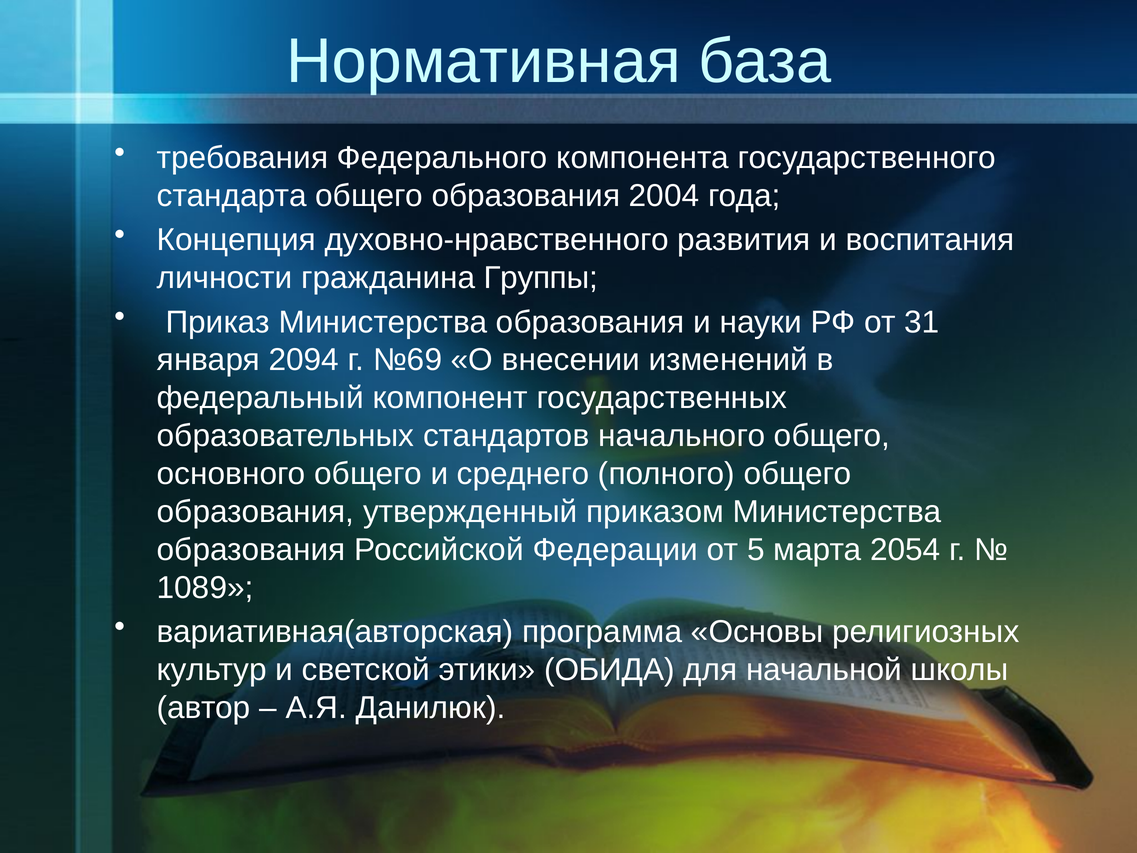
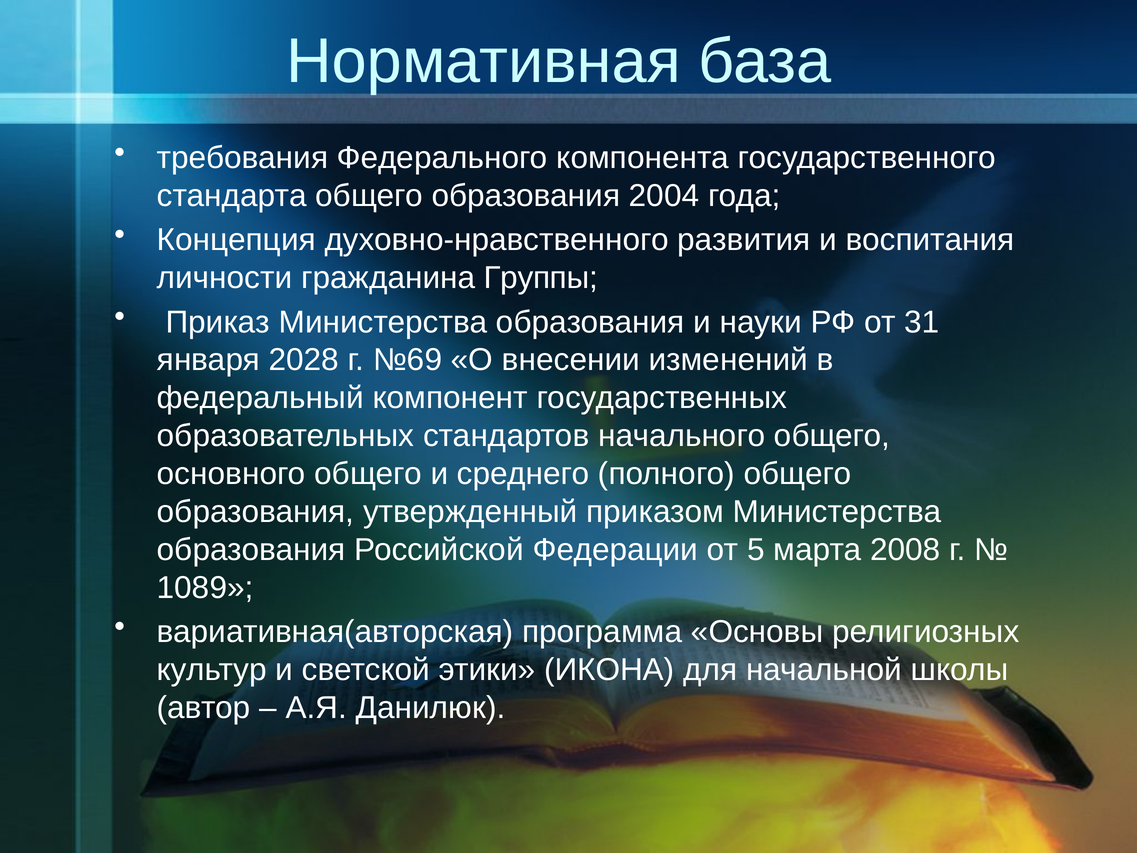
2094: 2094 -> 2028 (304, 360)
2054: 2054 -> 2008 (905, 550)
ОБИДА: ОБИДА -> ИКОНА (609, 670)
